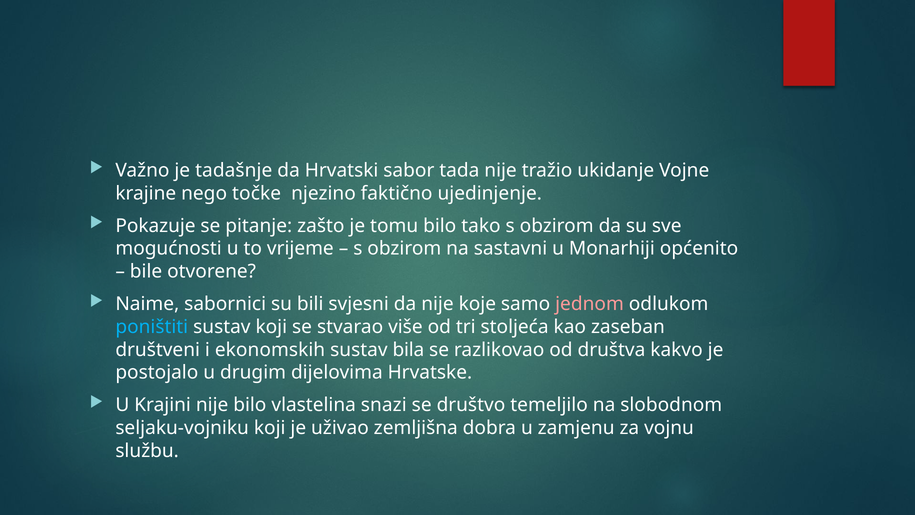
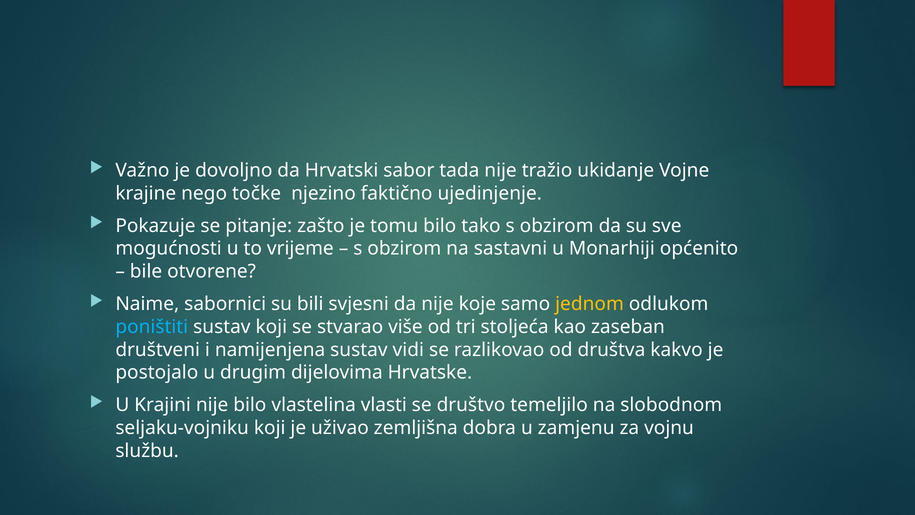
tadašnje: tadašnje -> dovoljno (234, 170)
jednom colour: pink -> yellow (590, 304)
ekonomskih: ekonomskih -> namijenjena (270, 350)
bila: bila -> vidi (408, 350)
snazi: snazi -> vlasti (384, 405)
